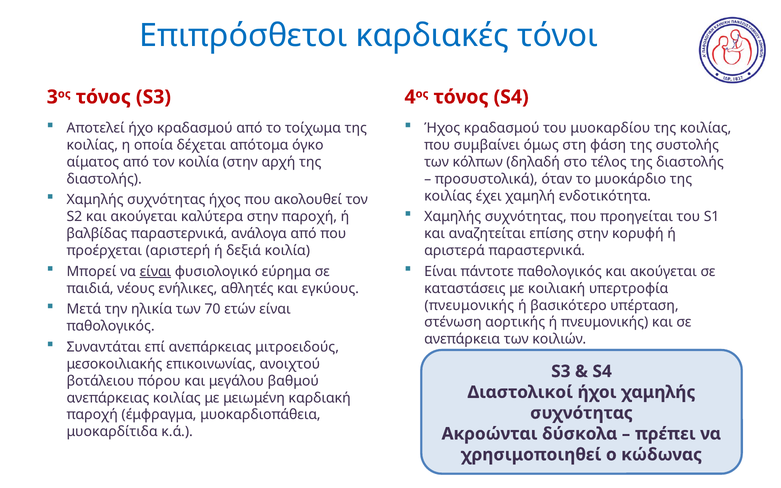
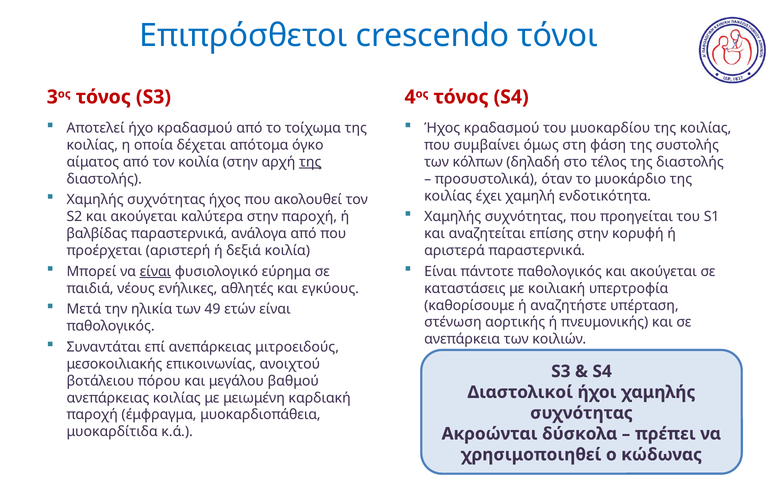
καρδιακές: καρδιακές -> crescendo (433, 36)
της underline: none -> present (310, 162)
70: 70 -> 49 (212, 309)
πνευμονικής: πνευμονικής -> καθορίσουμε (469, 305)
βασικότερο: βασικότερο -> αναζητήστε (568, 305)
